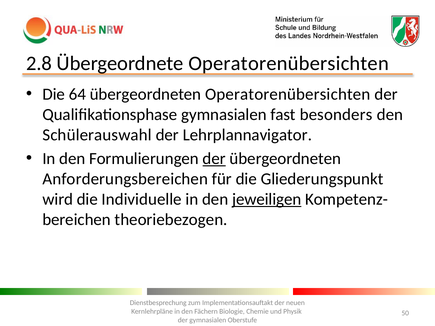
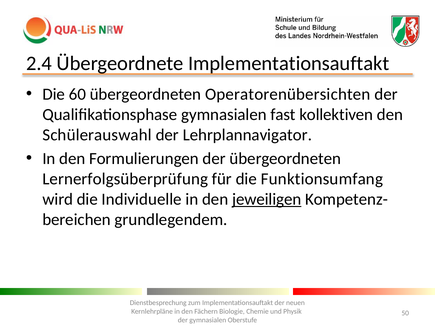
2.8: 2.8 -> 2.4 (39, 63)
Übergeordnete Operatorenübersichten: Operatorenübersichten -> Implementationsauftakt (289, 63)
64: 64 -> 60 (77, 94)
besonders: besonders -> kollektiven (336, 115)
der underline: present -> none (214, 159)
Anforderungsbereichen: Anforderungsbereichen -> Lernerfolgsüberprüfung (125, 179)
Gliederungspunkt: Gliederungspunkt -> Funktionsumfang (322, 179)
theoriebezogen: theoriebezogen -> grundlegendem (171, 220)
